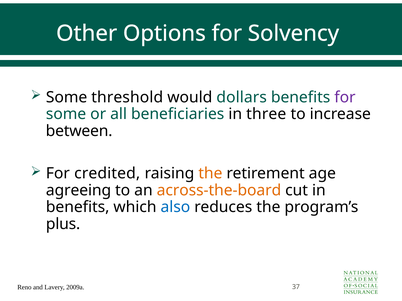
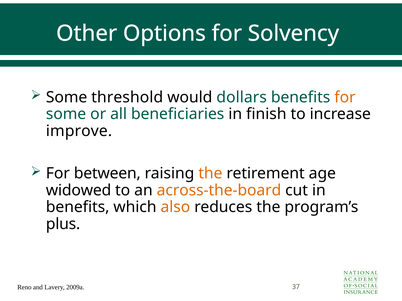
for colour: purple -> orange (345, 97)
three: three -> finish (266, 114)
between: between -> improve (79, 131)
credited: credited -> between (107, 174)
agreeing: agreeing -> widowed (79, 191)
also colour: blue -> orange (175, 207)
